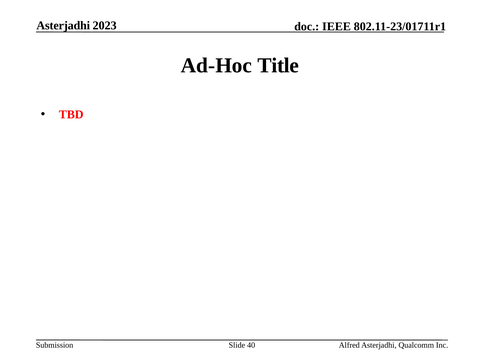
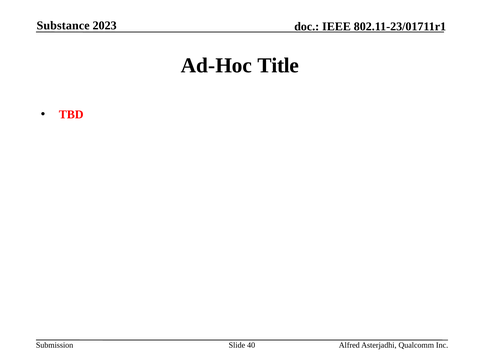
Asterjadhi: Asterjadhi -> Substance (63, 25)
